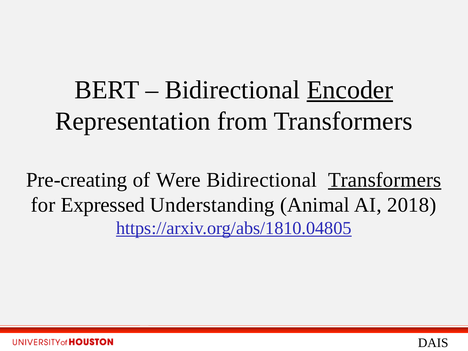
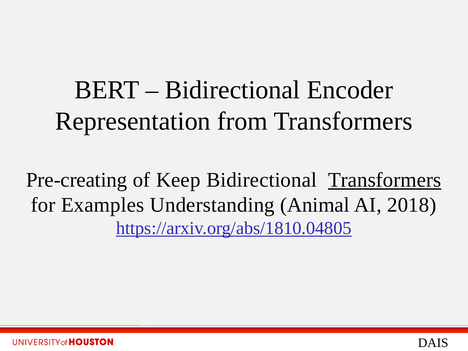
Encoder underline: present -> none (350, 90)
Were: Were -> Keep (178, 180)
Expressed: Expressed -> Examples (103, 205)
